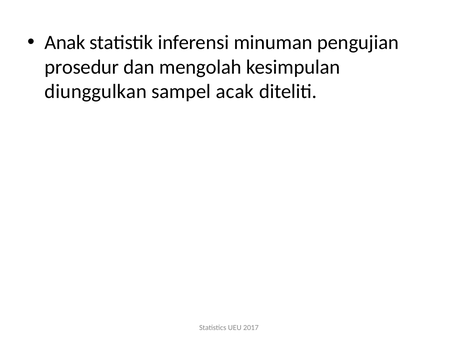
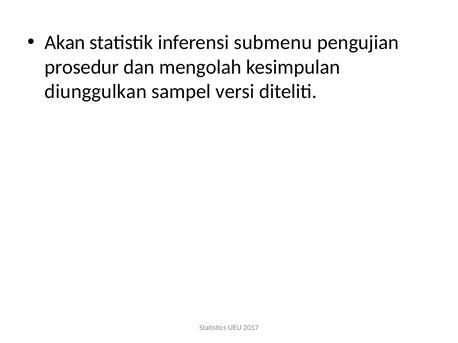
Anak: Anak -> Akan (65, 43)
minuman: minuman -> submenu (273, 43)
acak: acak -> versi (235, 92)
